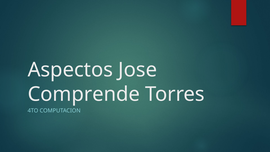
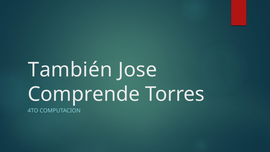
Aspectos: Aspectos -> También (70, 70)
